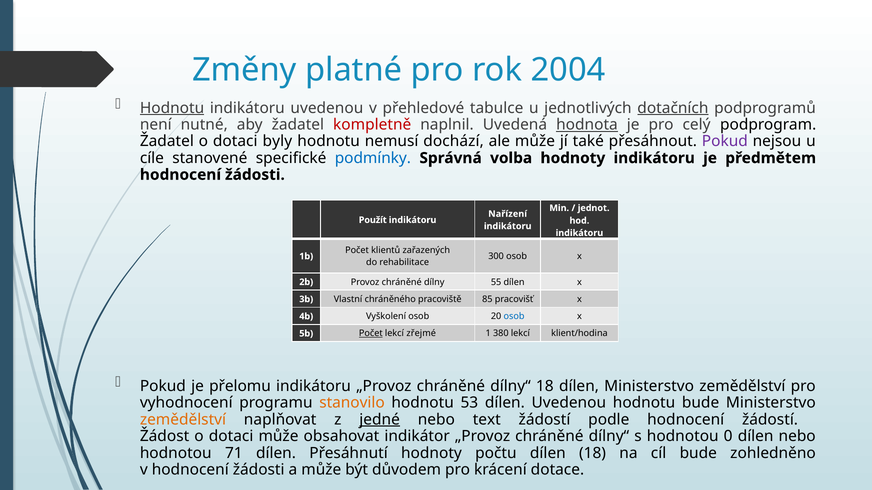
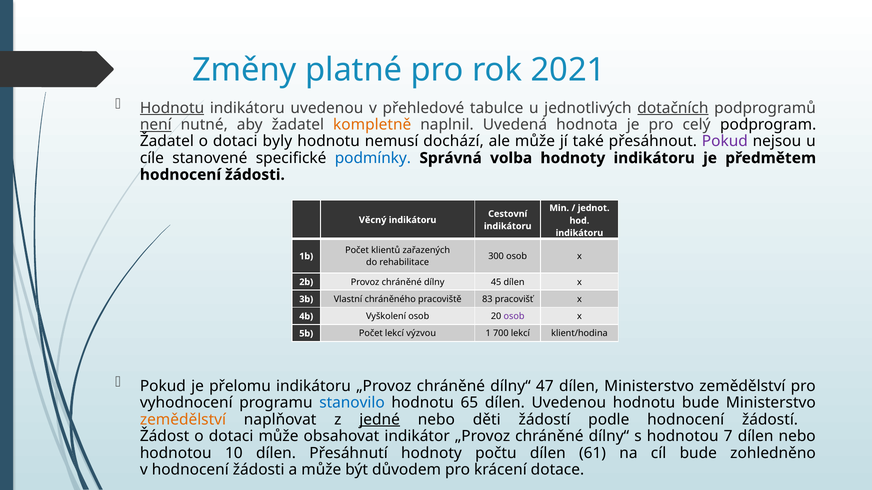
2004: 2004 -> 2021 (568, 70)
není underline: none -> present (156, 125)
kompletně colour: red -> orange (372, 125)
hodnota underline: present -> none (587, 125)
Nařízení: Nařízení -> Cestovní (508, 214)
Použít: Použít -> Věcný (373, 220)
55: 55 -> 45 (496, 282)
85: 85 -> 83 (487, 299)
osob colour: blue -> purple (514, 317)
Počet underline: present -> none (371, 334)
zřejmé: zřejmé -> výzvou (421, 334)
380: 380 -> 700 (501, 334)
dílny“ 18: 18 -> 47 (545, 387)
stanovilo colour: orange -> blue (352, 403)
53: 53 -> 65 (469, 403)
text: text -> děti (487, 420)
0: 0 -> 7 (728, 437)
71: 71 -> 10 (234, 453)
dílen 18: 18 -> 61 (593, 453)
